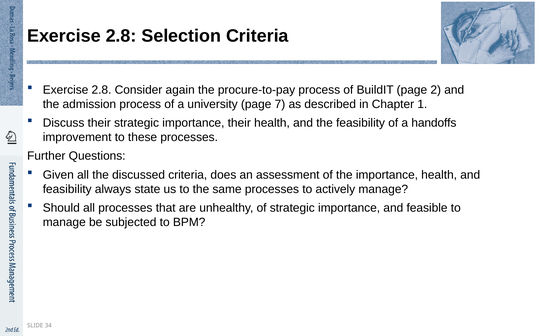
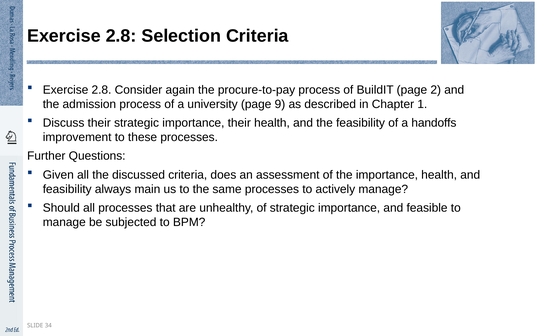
7: 7 -> 9 (280, 104)
state: state -> main (147, 189)
